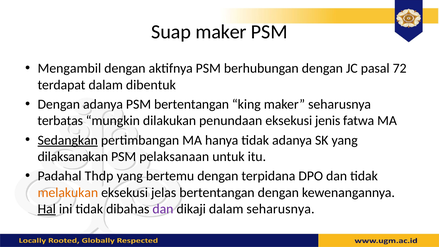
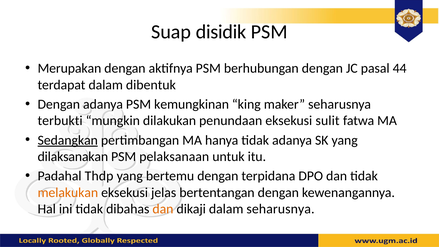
Suap maker: maker -> disidik (221, 32)
Mengambil: Mengambil -> Merupakan (69, 68)
72: 72 -> 44 (400, 68)
PSM bertentangan: bertentangan -> kemungkinan (192, 104)
terbatas: terbatas -> terbukti (60, 121)
jenis: jenis -> sulit (328, 121)
Hal underline: present -> none (47, 209)
dan colour: purple -> orange (163, 209)
